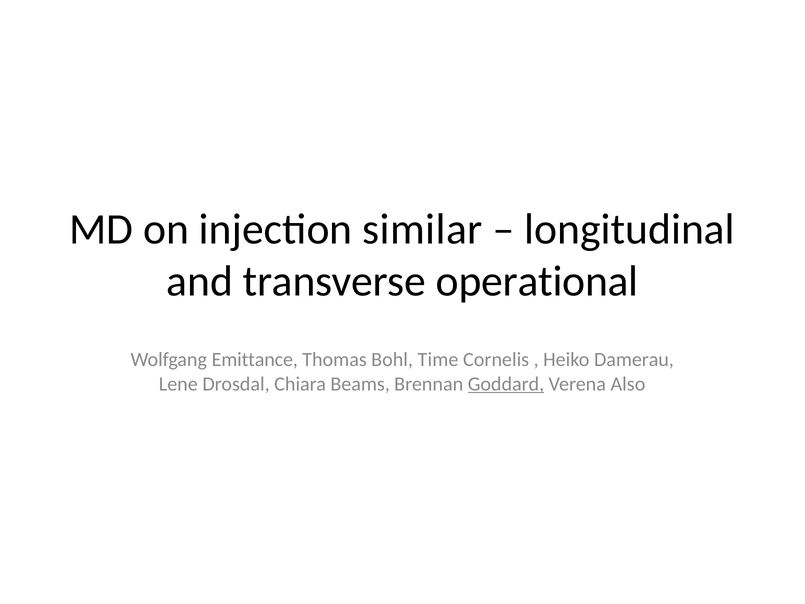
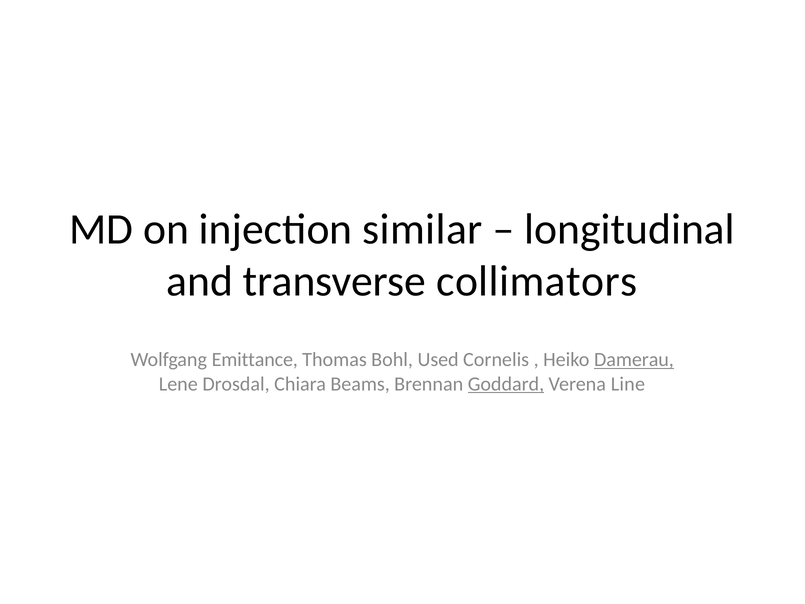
operational: operational -> collimators (537, 281)
Time: Time -> Used (438, 360)
Damerau underline: none -> present (634, 360)
Also: Also -> Line (628, 384)
